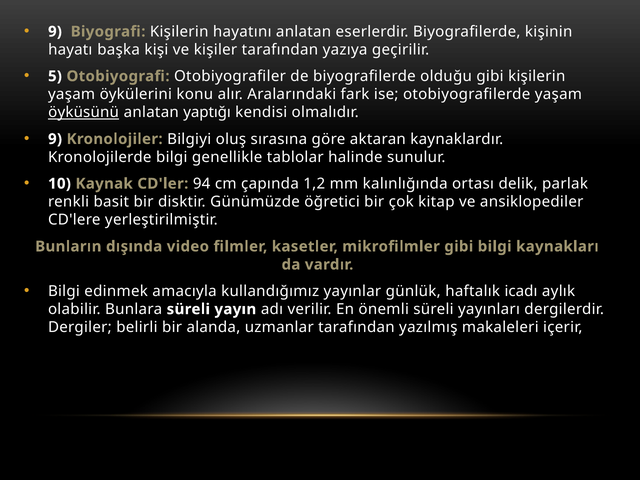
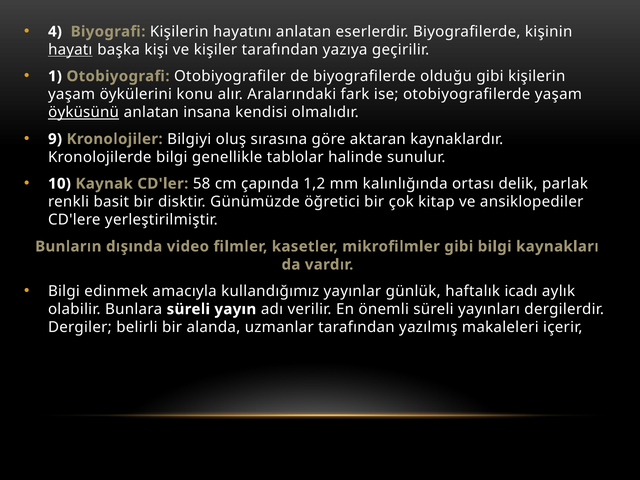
9: 9 -> 4 (55, 32)
hayatı underline: none -> present (70, 50)
5: 5 -> 1 (55, 76)
yaptığı: yaptığı -> insana (207, 113)
94: 94 -> 58 (202, 184)
